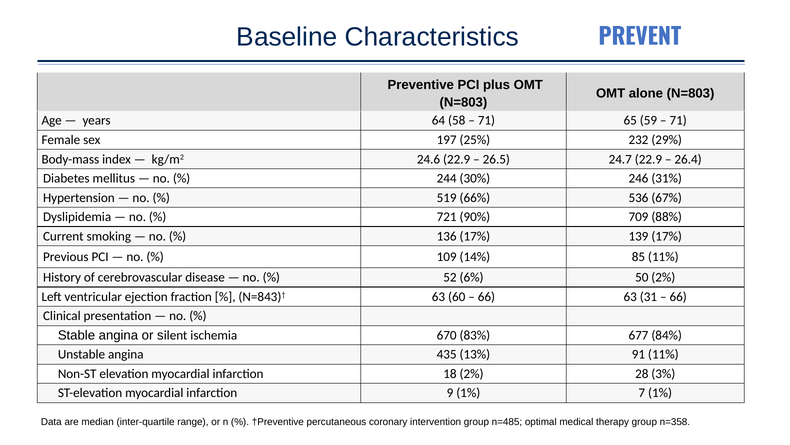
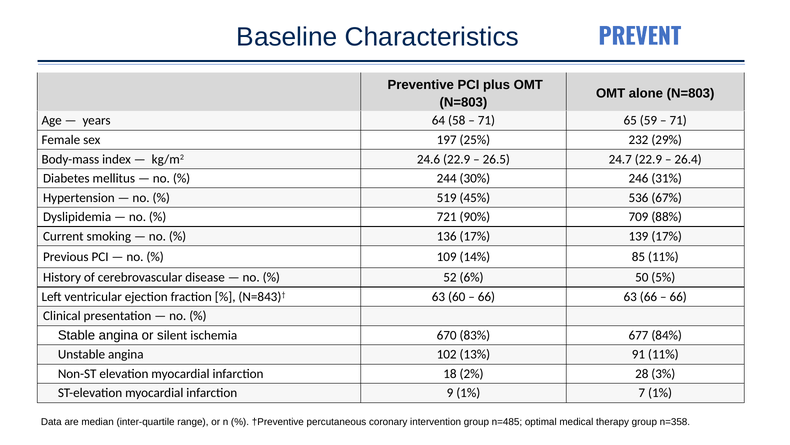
66%: 66% -> 45% (475, 197)
50 2%: 2% -> 5% (663, 277)
63 31: 31 -> 66 (648, 296)
435: 435 -> 102 (447, 354)
